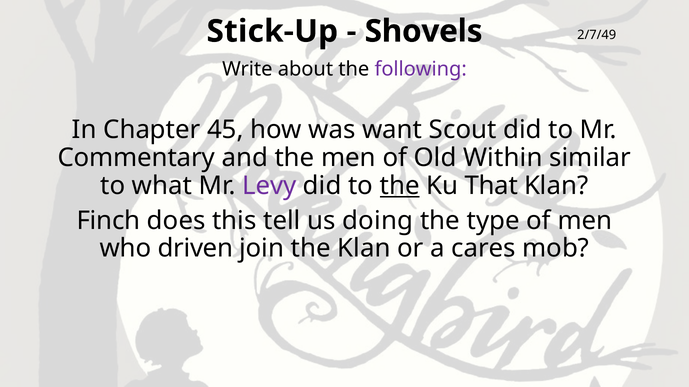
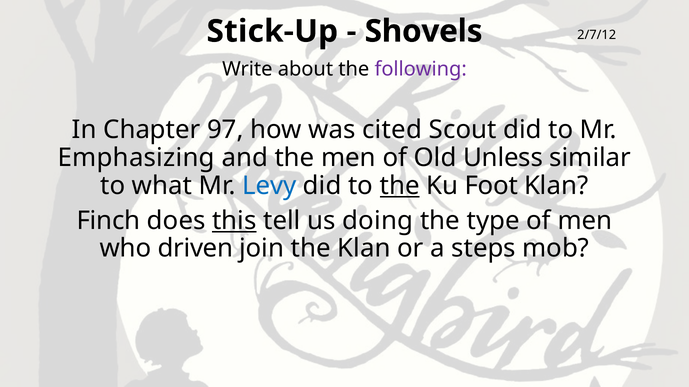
2/7/49: 2/7/49 -> 2/7/12 (597, 35)
45: 45 -> 97 (225, 130)
want: want -> cited (392, 130)
Commentary: Commentary -> Emphasizing (136, 158)
Within: Within -> Unless (503, 158)
Levy colour: purple -> blue (269, 186)
That: That -> Foot (491, 186)
this underline: none -> present (234, 221)
cares: cares -> steps (484, 249)
